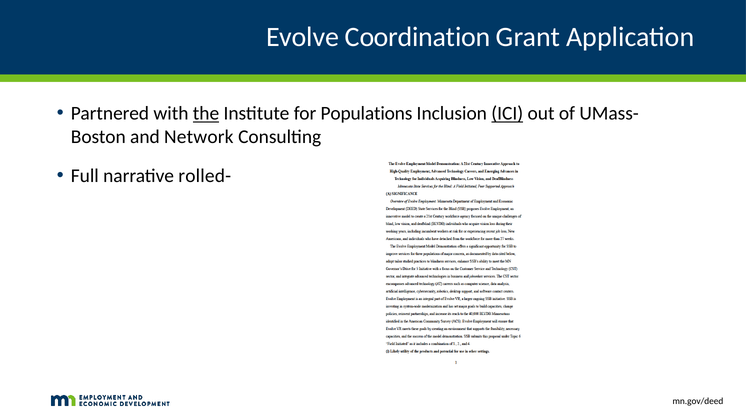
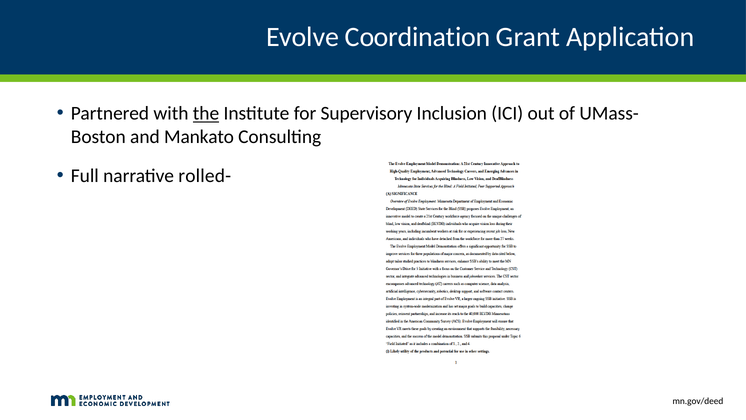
Populations: Populations -> Supervisory (366, 113)
ICI underline: present -> none (507, 113)
Network: Network -> Mankato (199, 137)
